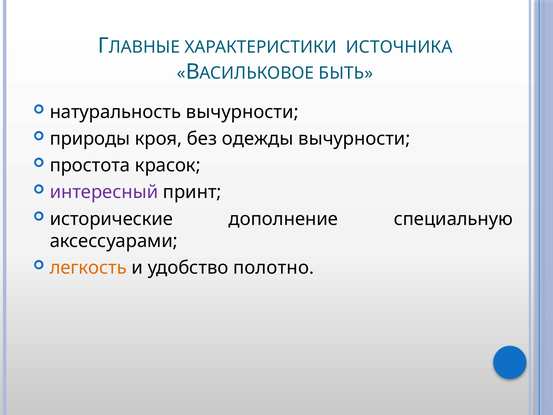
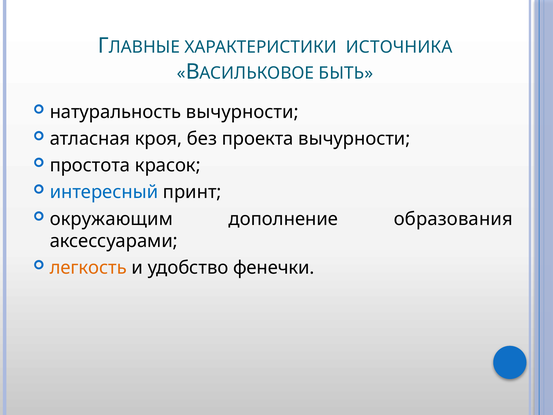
природы: природы -> атласная (90, 139)
одежды: одежды -> проекта (258, 139)
интересный colour: purple -> blue (104, 192)
исторические: исторические -> окружающим (111, 219)
специальную: специальную -> образования (453, 219)
полотно: полотно -> фенечки (274, 268)
